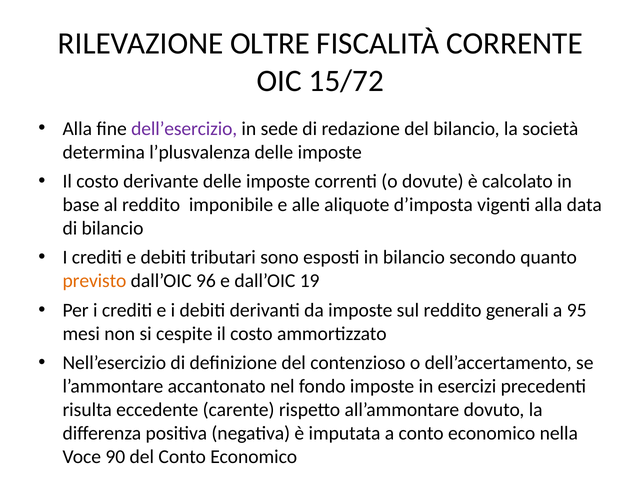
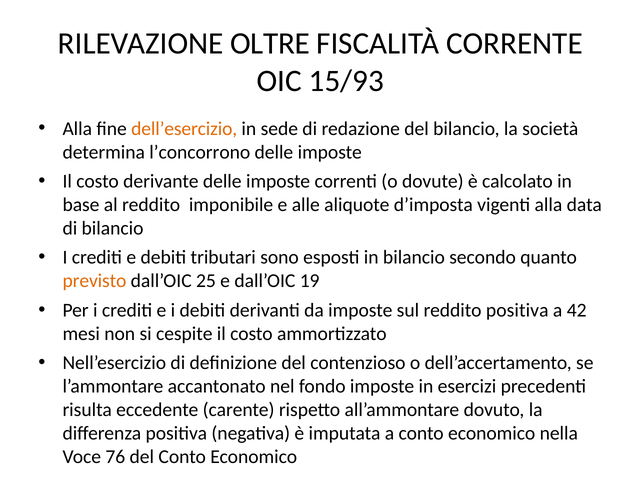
15/72: 15/72 -> 15/93 (346, 81)
dell’esercizio colour: purple -> orange (184, 129)
l’plusvalenza: l’plusvalenza -> l’concorrono (200, 152)
96: 96 -> 25 (206, 281)
reddito generali: generali -> positiva (517, 310)
95: 95 -> 42 (577, 310)
90: 90 -> 76 (115, 457)
